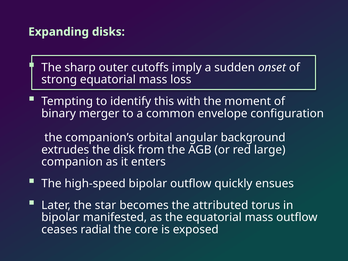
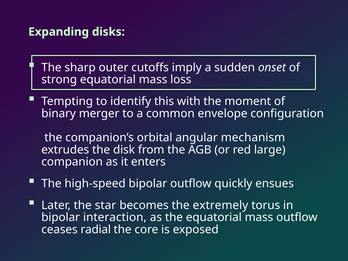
background: background -> mechanism (253, 138)
attributed: attributed -> extremely (220, 205)
manifested: manifested -> interaction (115, 217)
